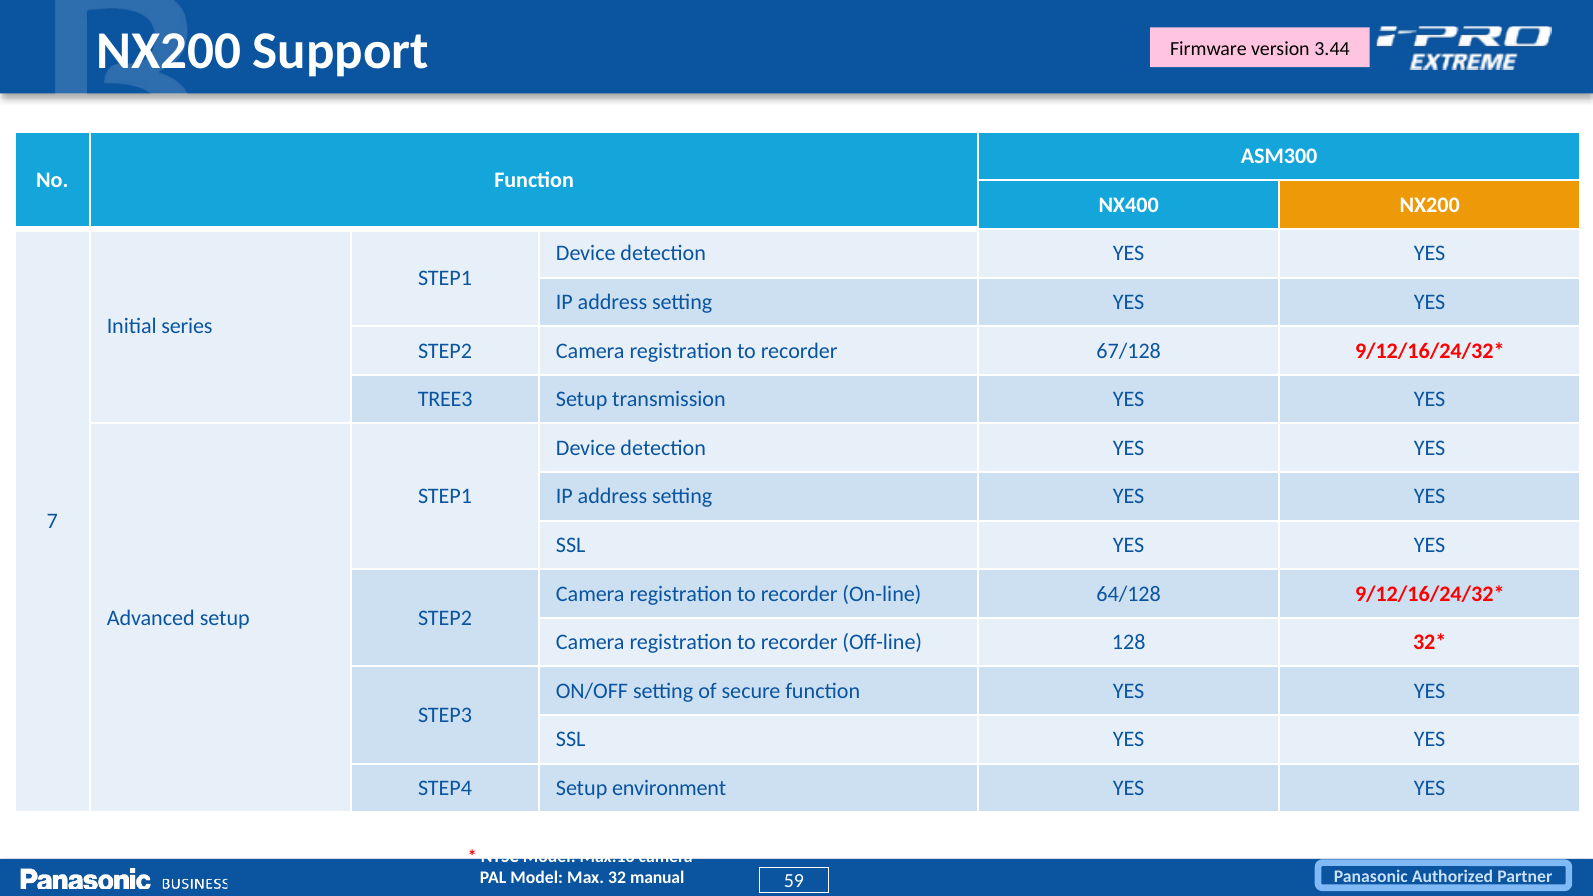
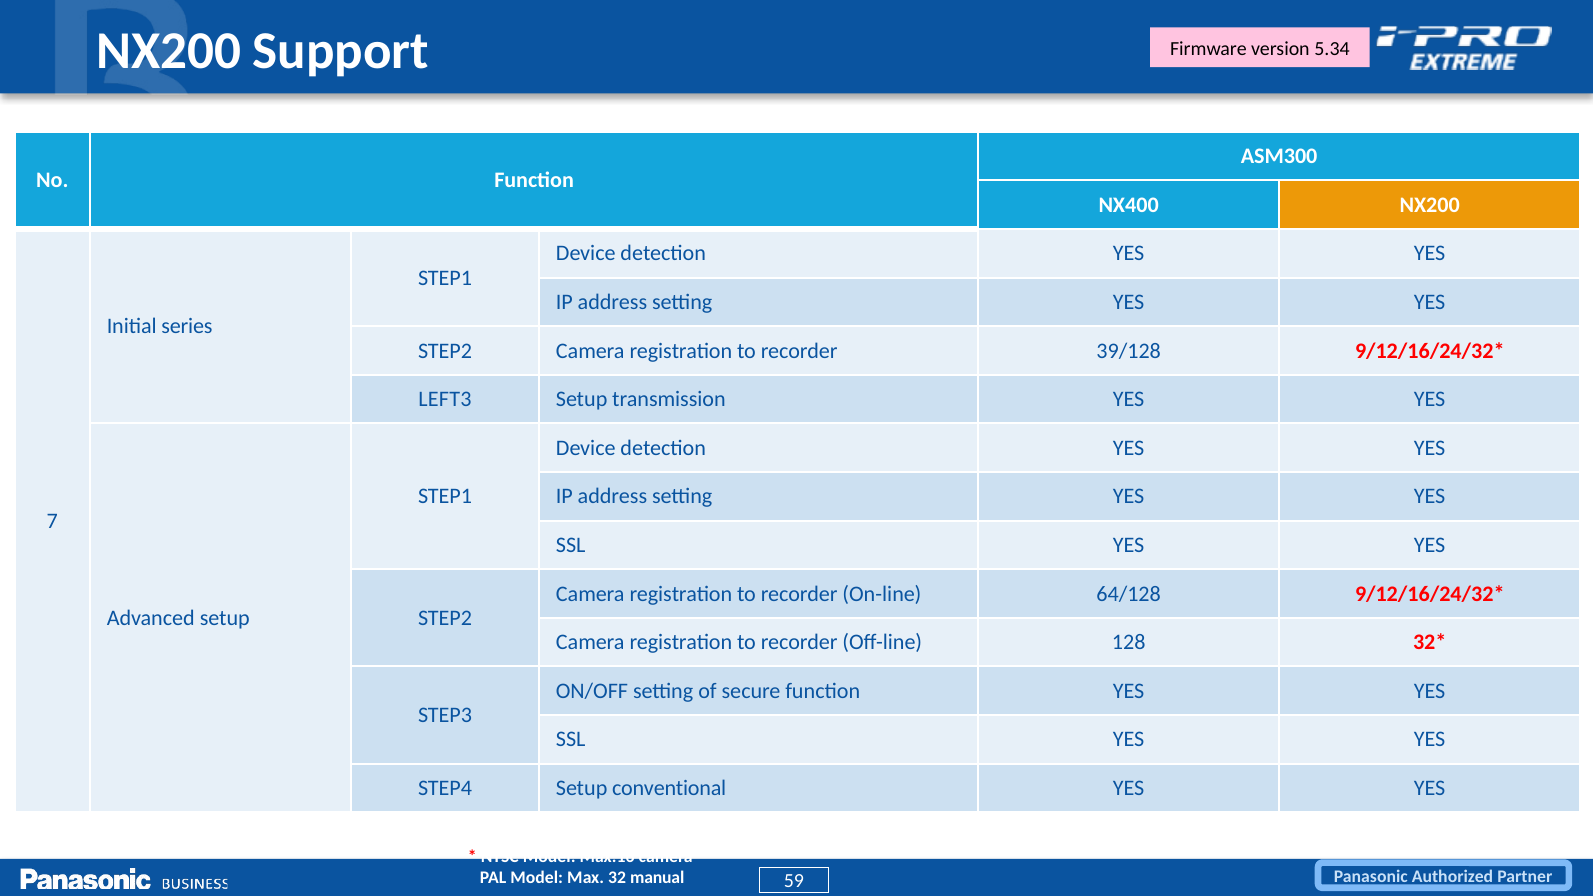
3.44: 3.44 -> 5.34 (1332, 49)
67/128: 67/128 -> 39/128 (1129, 351)
TREE3: TREE3 -> LEFT3 (445, 399)
environment: environment -> conventional (669, 788)
